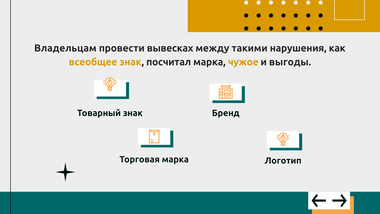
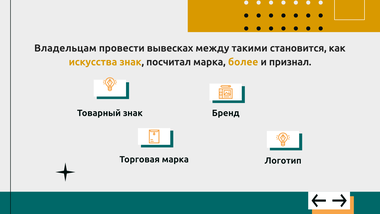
нарушения: нарушения -> становится (298, 48)
всеобщее: всеобщее -> искусства (93, 62)
чужое: чужое -> более (243, 62)
выгоды: выгоды -> признал (290, 62)
